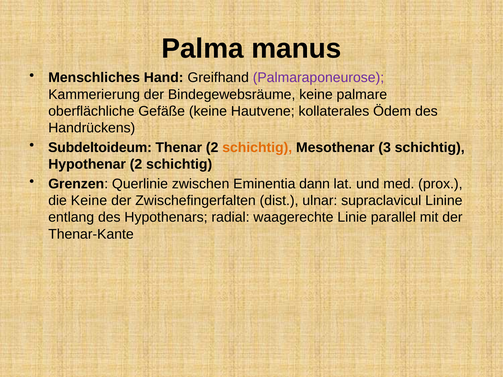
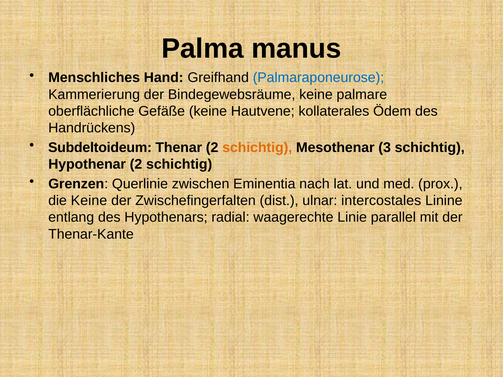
Palmaraponeurose colour: purple -> blue (318, 78)
dann: dann -> nach (314, 184)
supraclavicul: supraclavicul -> intercostales (381, 201)
